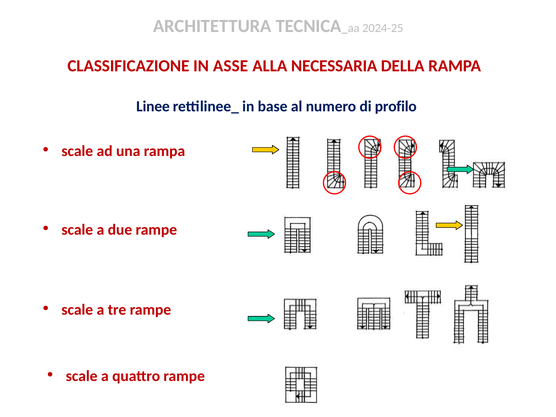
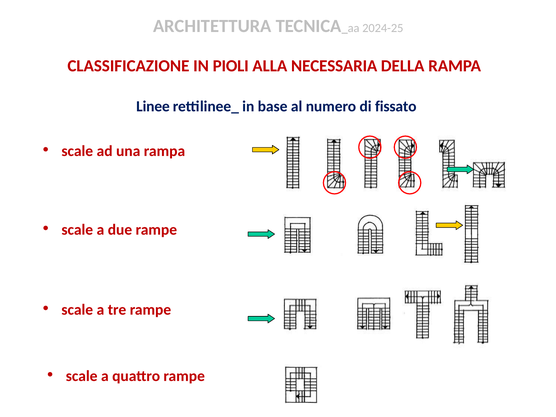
ASSE: ASSE -> PIOLI (231, 66)
profilo: profilo -> fissato (396, 106)
